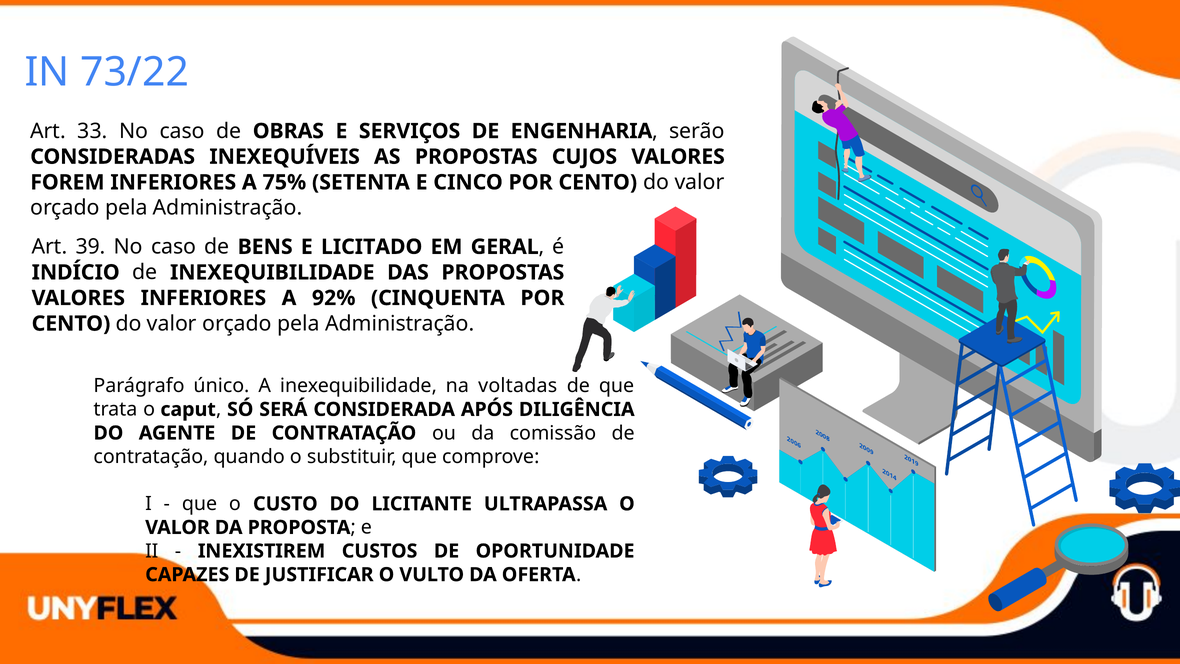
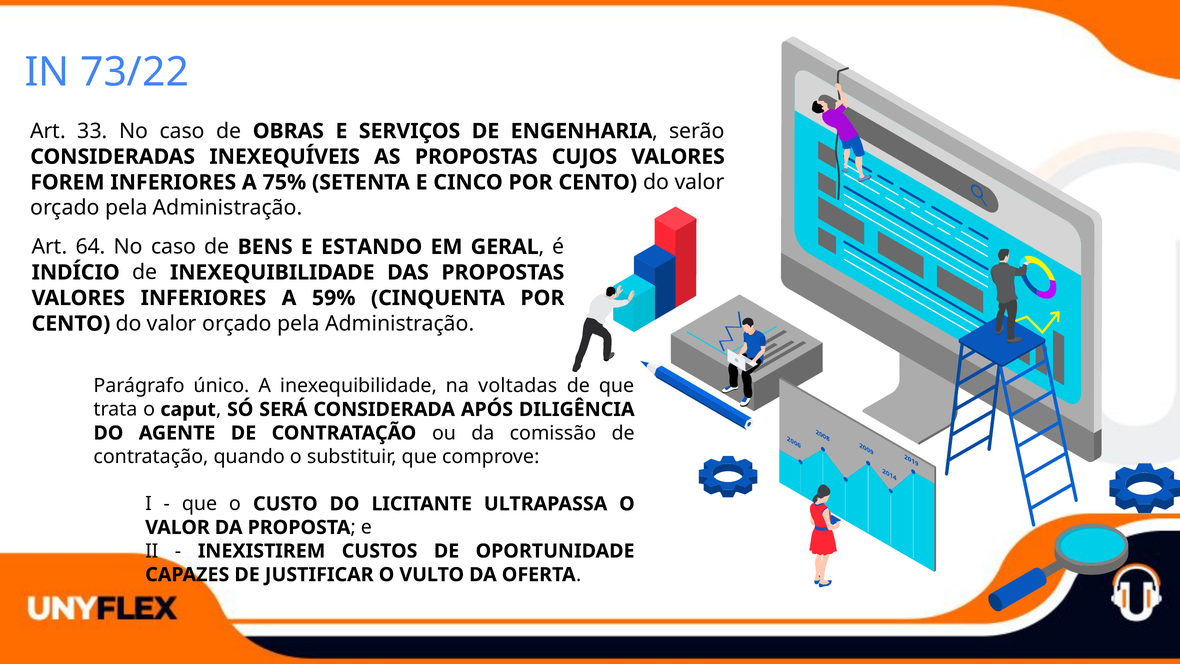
39: 39 -> 64 (91, 247)
LICITADO: LICITADO -> ESTANDO (372, 247)
92%: 92% -> 59% (334, 298)
